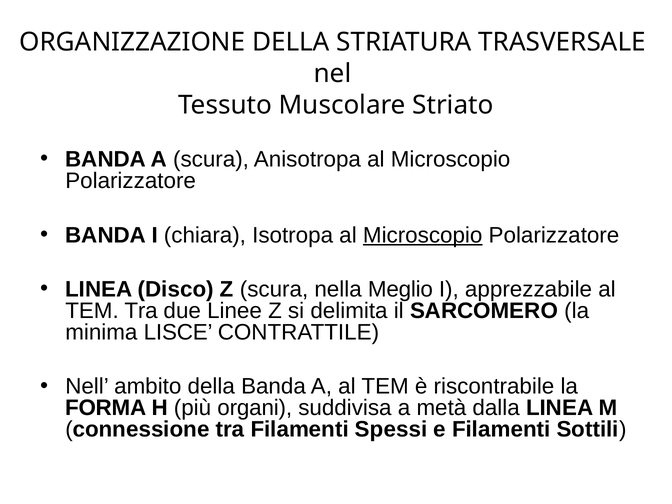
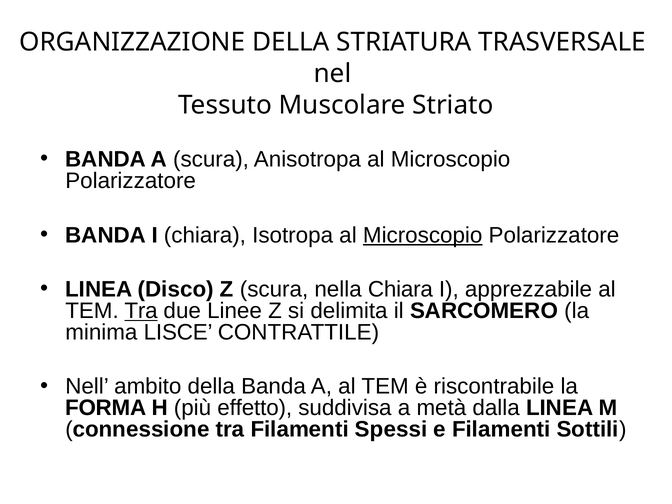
nella Meglio: Meglio -> Chiara (400, 289)
Tra underline: none -> present (141, 311)
organi: organi -> effetto (255, 408)
